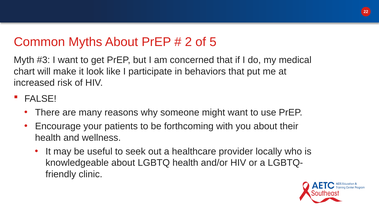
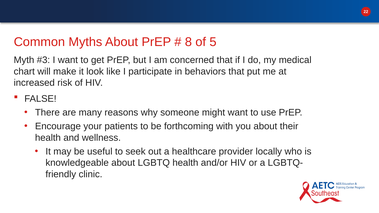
2: 2 -> 8 (188, 42)
